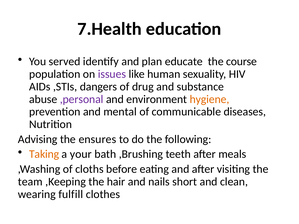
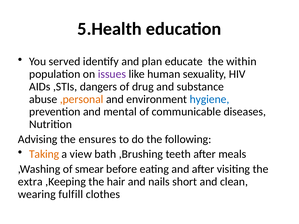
7.Health: 7.Health -> 5.Health (110, 29)
course: course -> within (241, 62)
,personal colour: purple -> orange (82, 99)
hygiene colour: orange -> blue (209, 99)
your: your -> view (81, 154)
cloths: cloths -> smear (89, 169)
team: team -> extra (30, 182)
